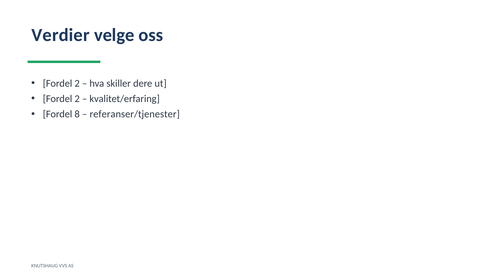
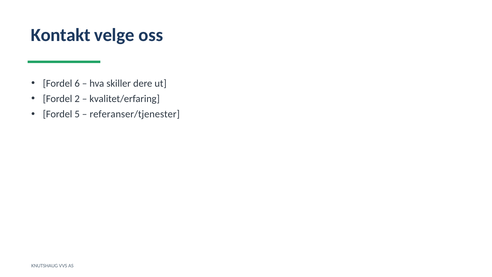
Verdier: Verdier -> Kontakt (61, 35)
2: 2 -> 6 (77, 83)
8: 8 -> 5 (77, 114)
